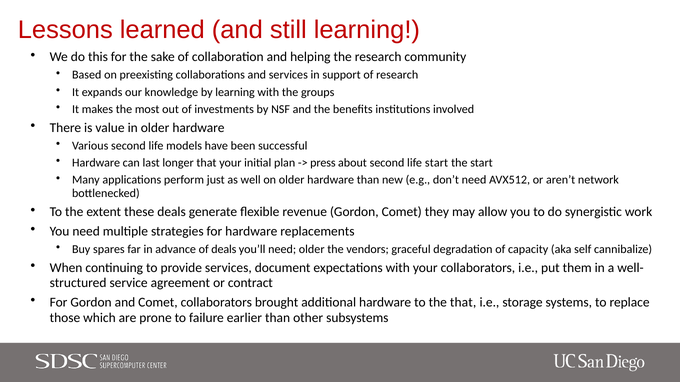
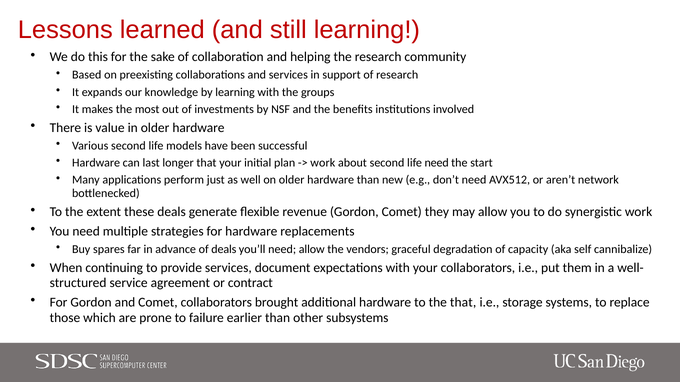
press: press -> work (323, 163)
life start: start -> need (437, 163)
need older: older -> allow (312, 249)
